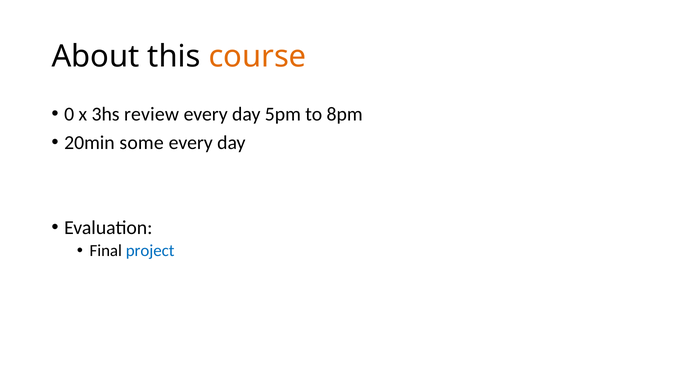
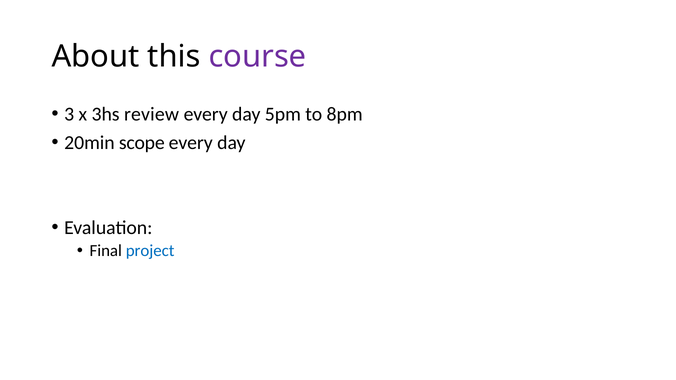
course colour: orange -> purple (258, 57)
0: 0 -> 3 (69, 114)
some: some -> scope (142, 143)
